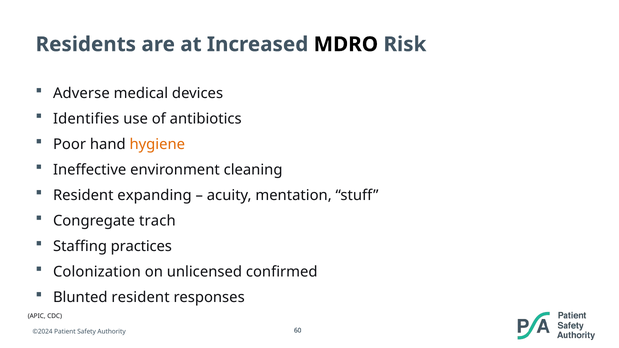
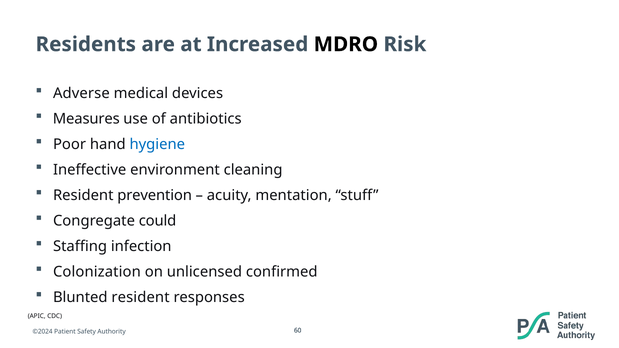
Identifies: Identifies -> Measures (86, 119)
hygiene colour: orange -> blue (157, 145)
expanding: expanding -> prevention (155, 196)
trach: trach -> could (158, 221)
practices: practices -> infection (141, 247)
